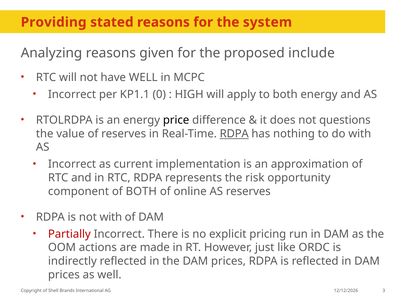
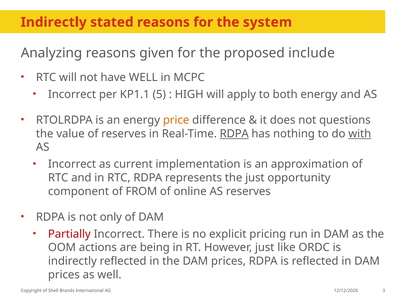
Providing: Providing -> Indirectly (54, 22)
0: 0 -> 5 (159, 94)
price colour: black -> orange (176, 120)
with underline: none -> present (360, 133)
the risk: risk -> just (255, 177)
of BOTH: BOTH -> FROM (141, 191)
not with: with -> only (111, 217)
made: made -> being (155, 247)
